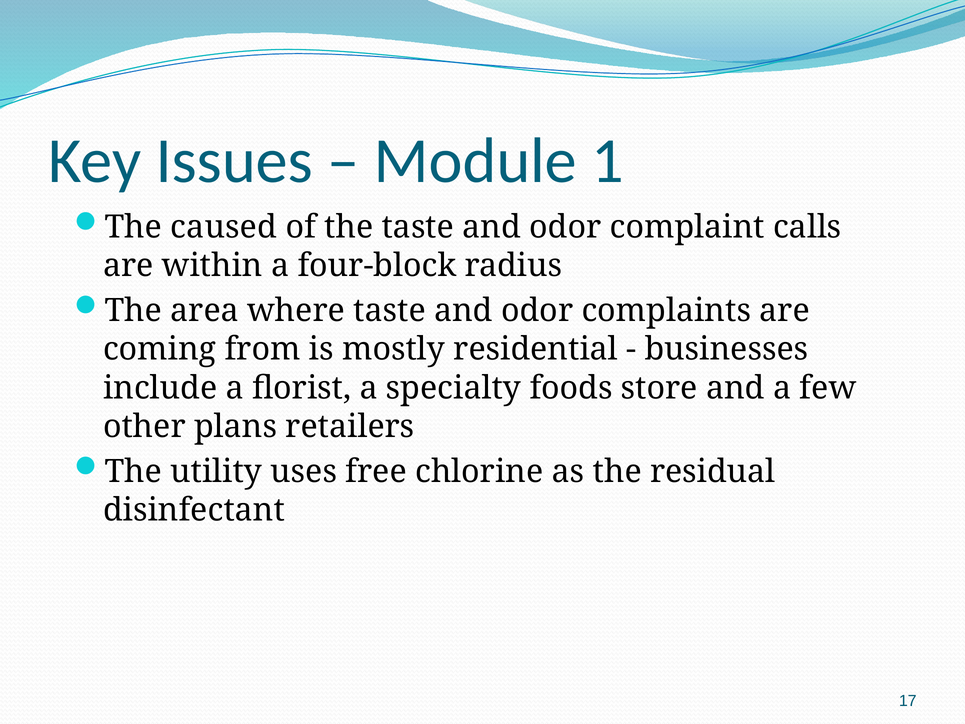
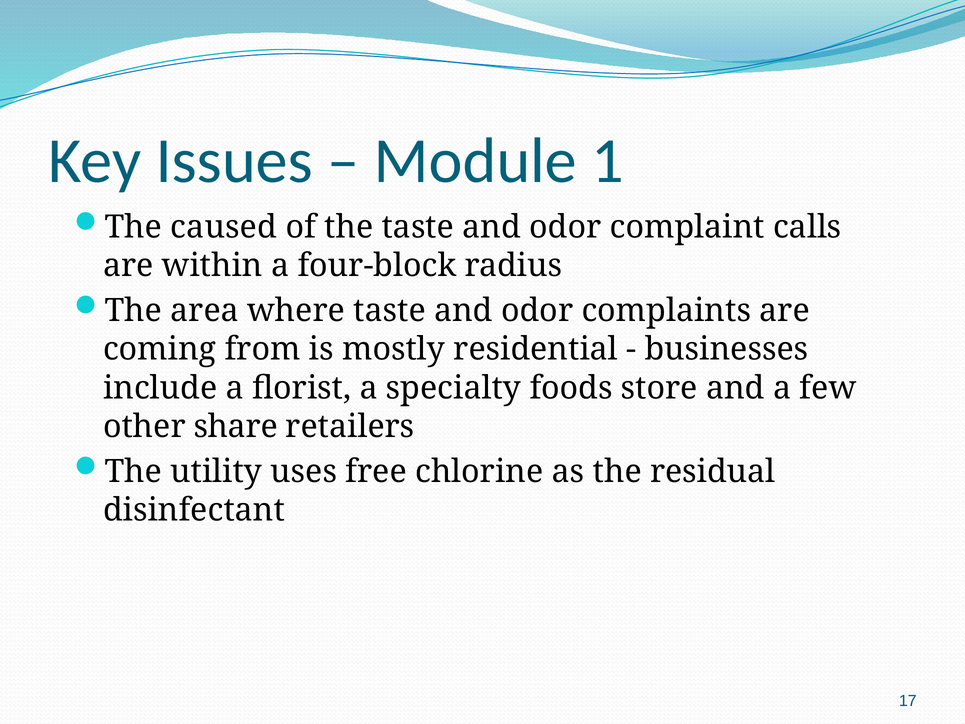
plans: plans -> share (236, 426)
